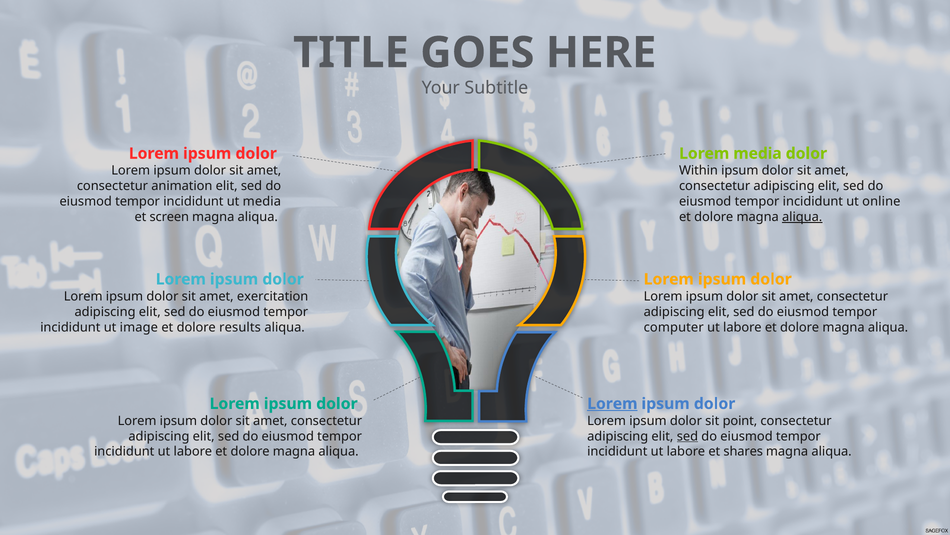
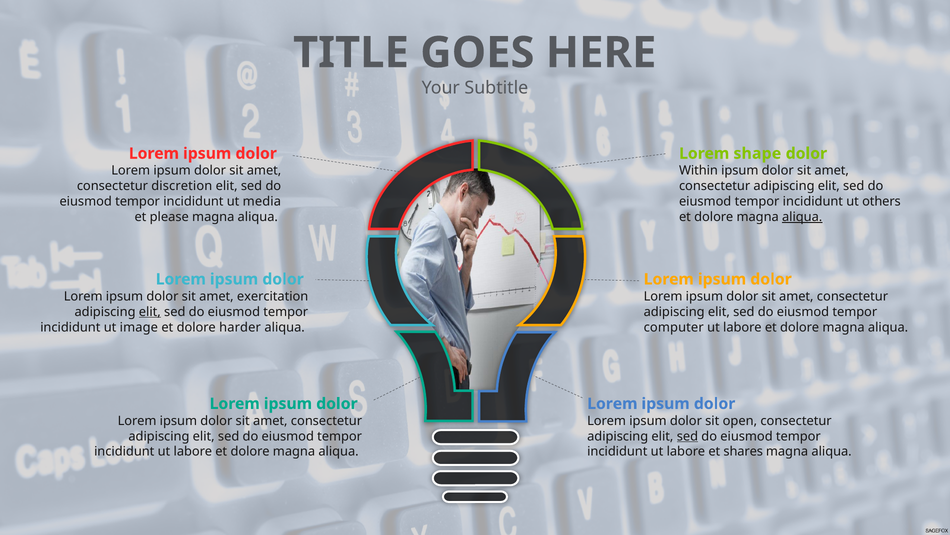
Lorem media: media -> shape (757, 153)
animation: animation -> discretion (182, 186)
online: online -> others (881, 201)
screen: screen -> please (169, 217)
elit underline: none -> present (150, 311)
results: results -> harder (240, 327)
Lorem underline: present -> none (612, 403)
point: point -> open (740, 420)
